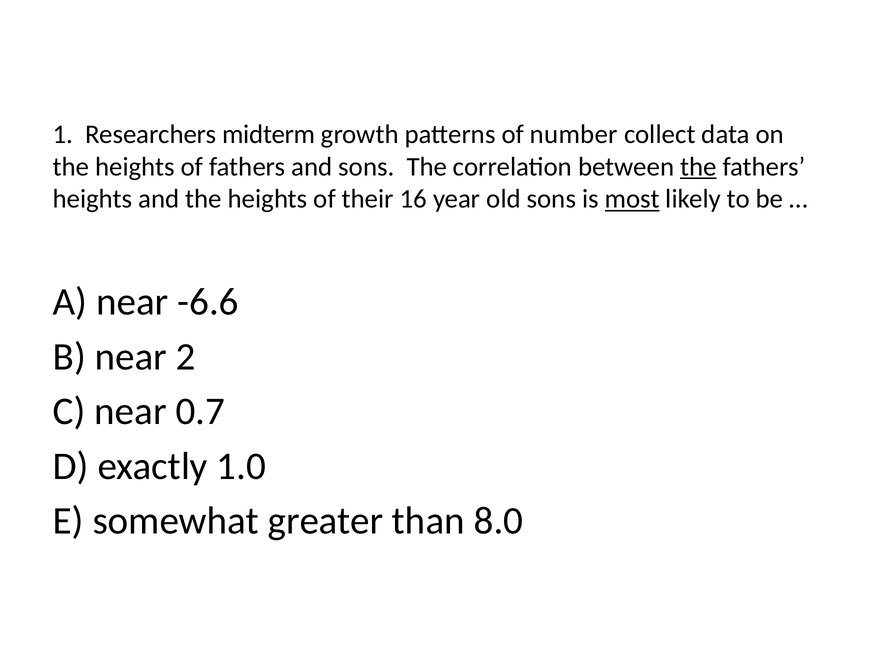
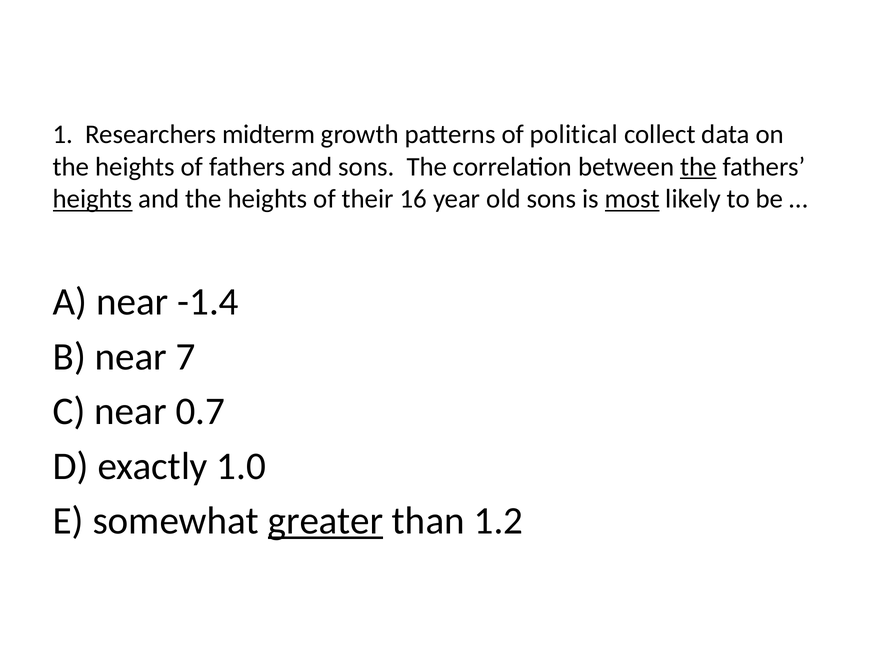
number: number -> political (574, 135)
heights underline: none -> present (93, 199)
-6.6: -6.6 -> -1.4 (208, 302)
2: 2 -> 7 (186, 357)
greater underline: none -> present (326, 521)
8.0: 8.0 -> 1.2 (498, 521)
